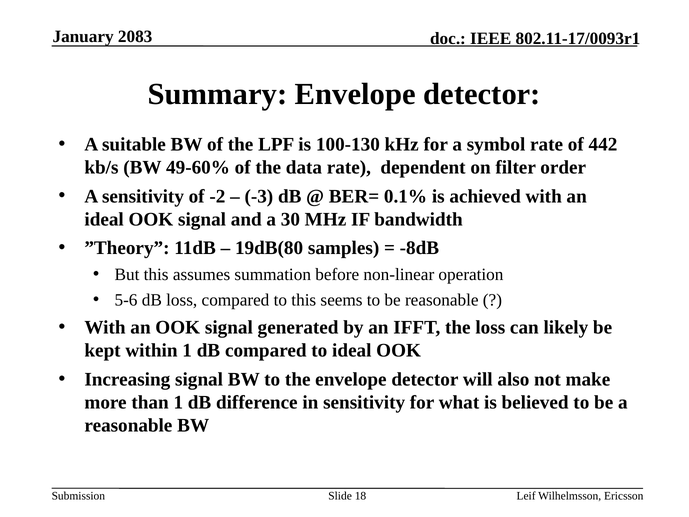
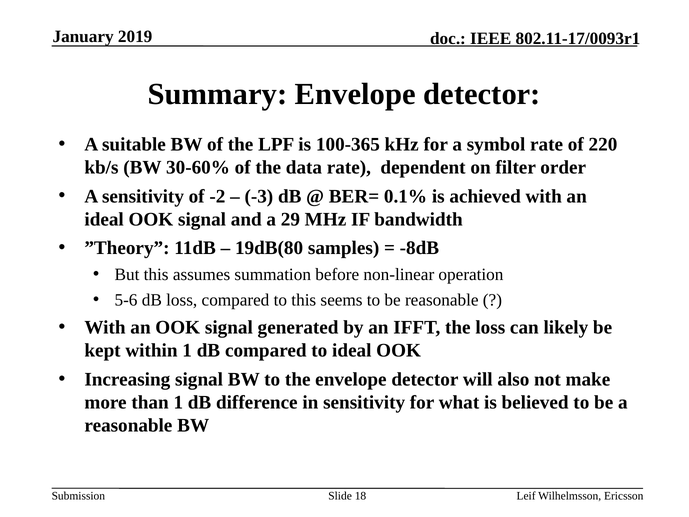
2083: 2083 -> 2019 (135, 37)
100-130: 100-130 -> 100-365 (348, 144)
442: 442 -> 220 (603, 144)
49-60%: 49-60% -> 30-60% (198, 167)
30: 30 -> 29 (290, 219)
